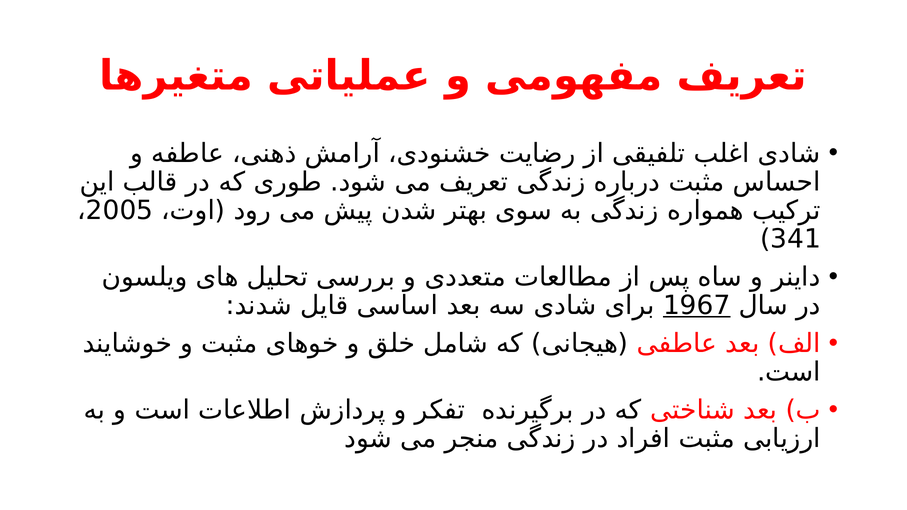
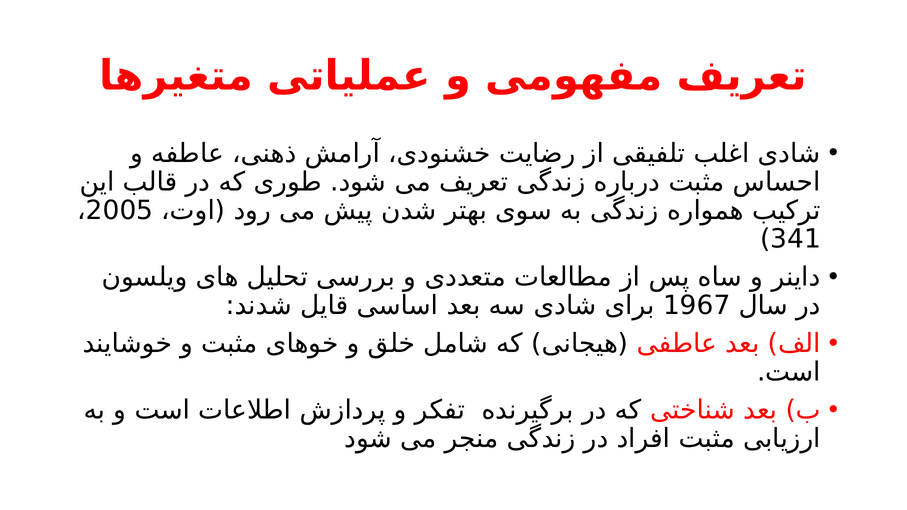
1967 underline: present -> none (697, 306)
